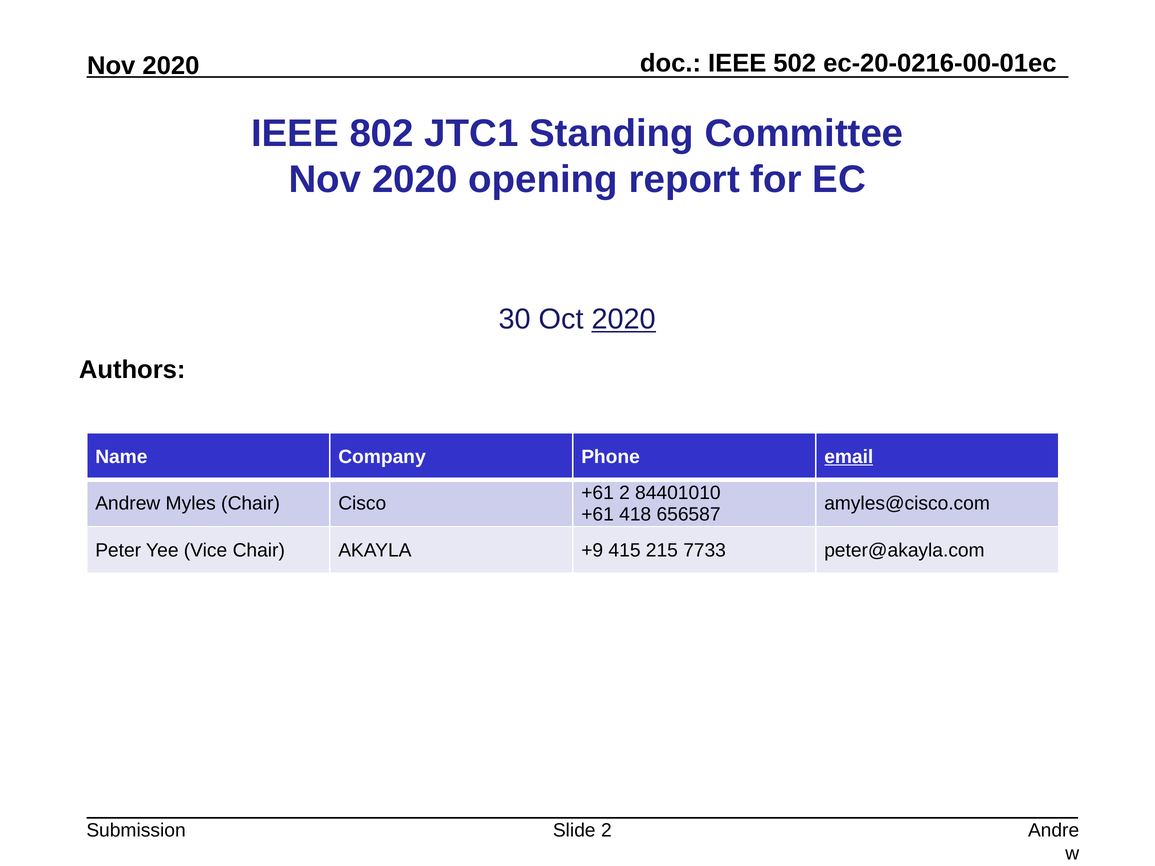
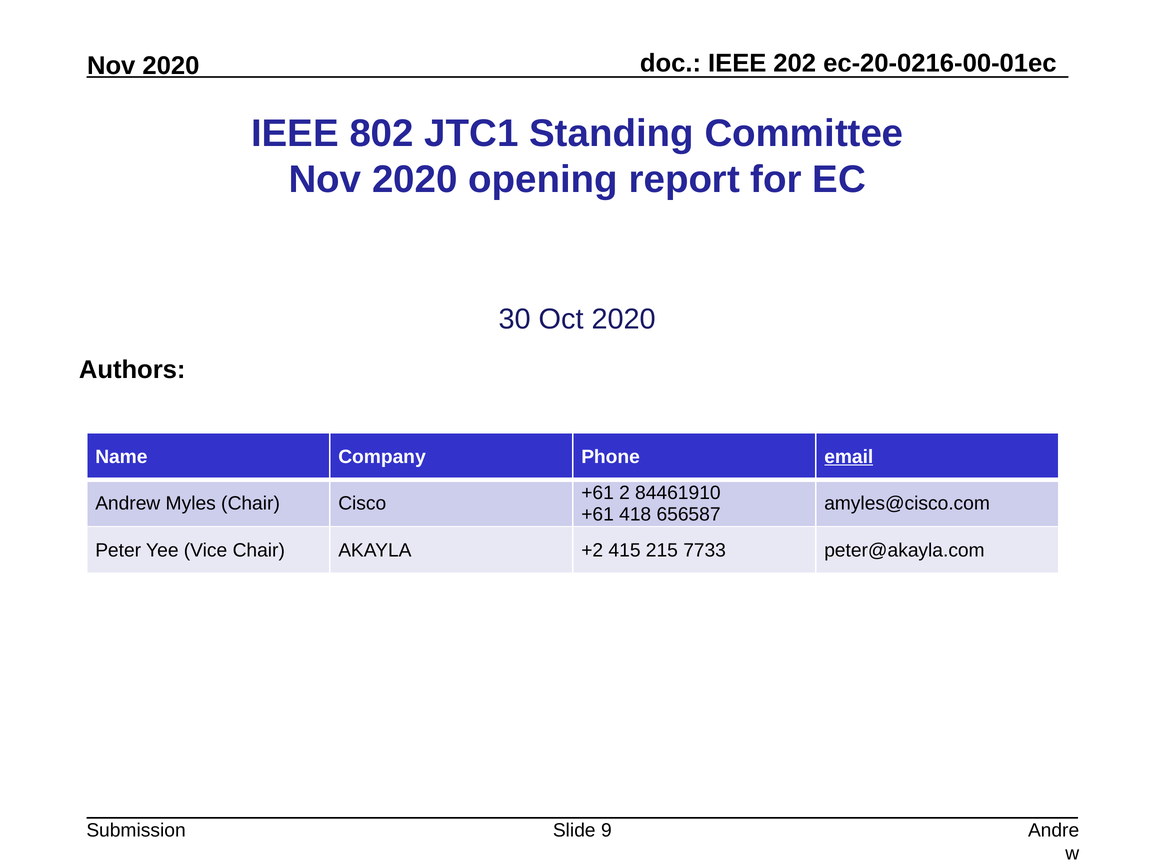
502: 502 -> 202 (795, 63)
2020 underline: present -> none (624, 320)
84401010: 84401010 -> 84461910 (678, 493)
+9: +9 -> +2 (592, 550)
Slide 2: 2 -> 9 (606, 831)
